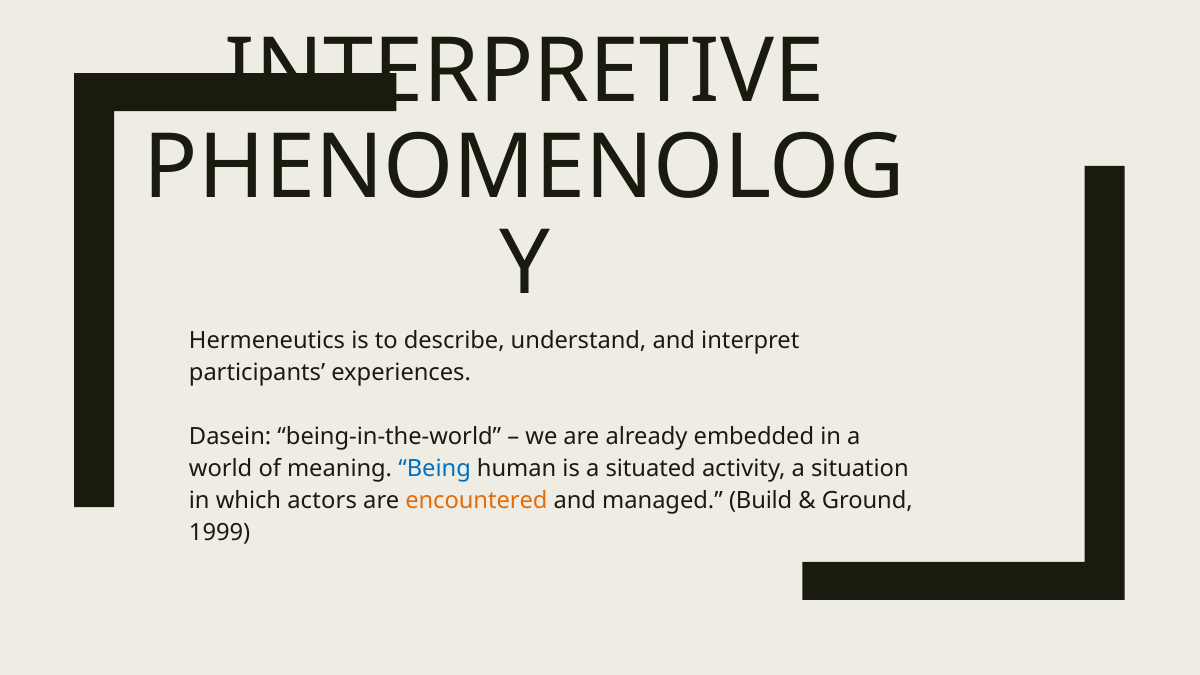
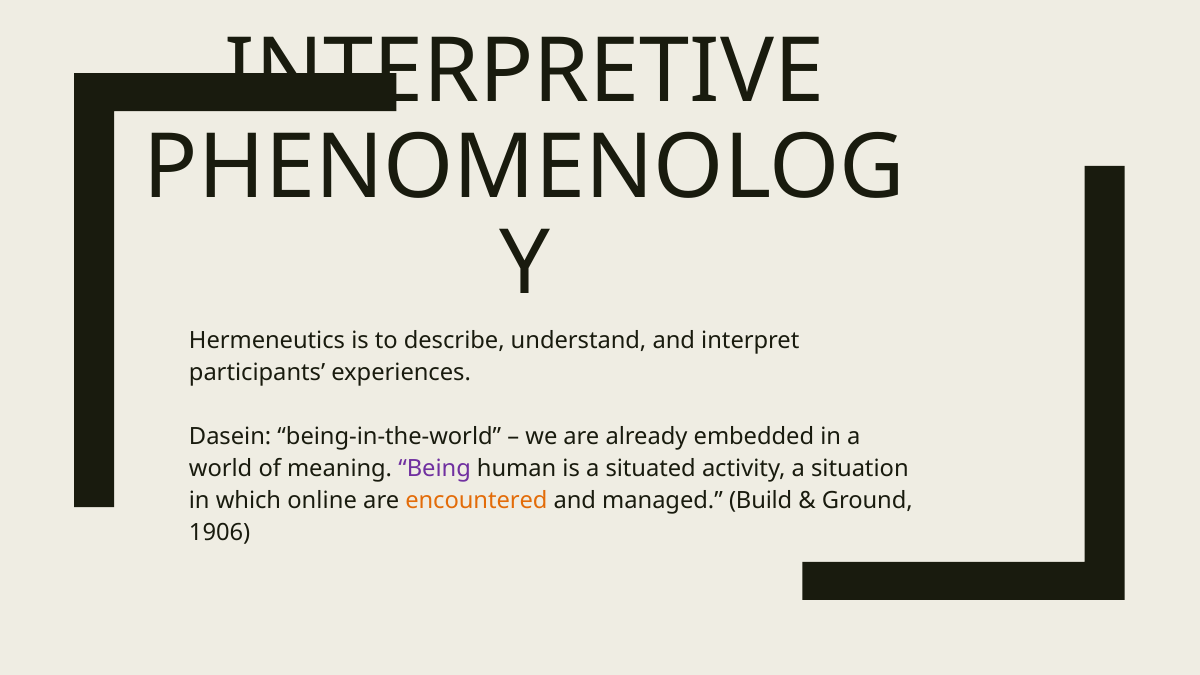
Being colour: blue -> purple (435, 469)
actors: actors -> online (322, 500)
1999: 1999 -> 1906 (220, 532)
